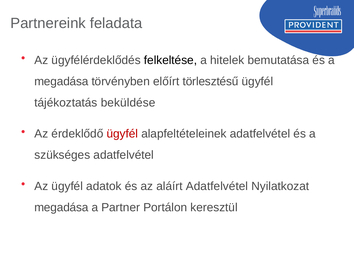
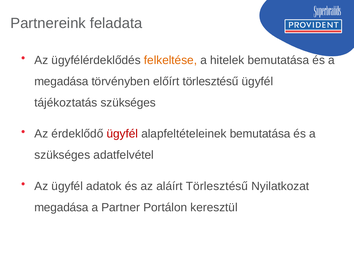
felkeltése colour: black -> orange (170, 60)
tájékoztatás beküldése: beküldése -> szükséges (128, 103)
alapfeltételeinek adatfelvétel: adatfelvétel -> bemutatása (260, 134)
aláírt Adatfelvétel: Adatfelvétel -> Törlesztésű (217, 186)
